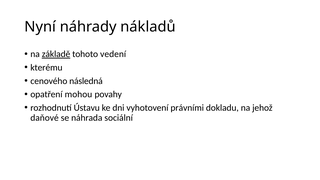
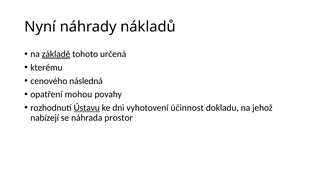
vedení: vedení -> určená (113, 54)
Ústavu underline: none -> present (87, 108)
právními: právními -> účinnost (187, 108)
daňové: daňové -> nabízejí (45, 118)
sociální: sociální -> prostor (119, 118)
